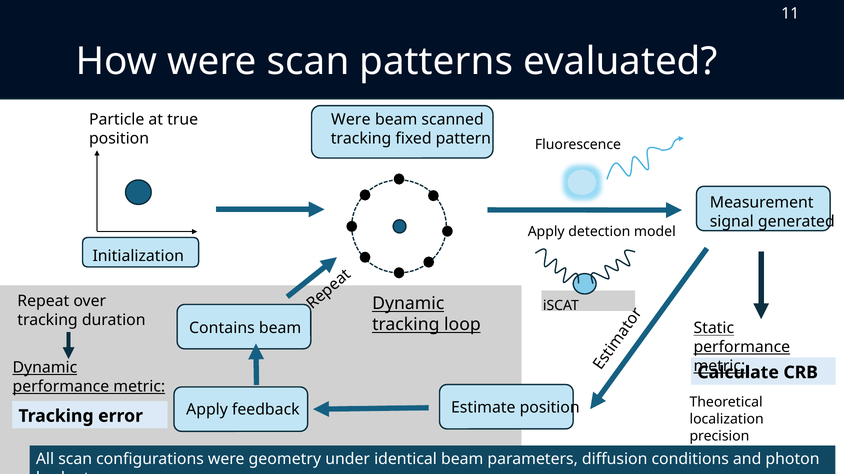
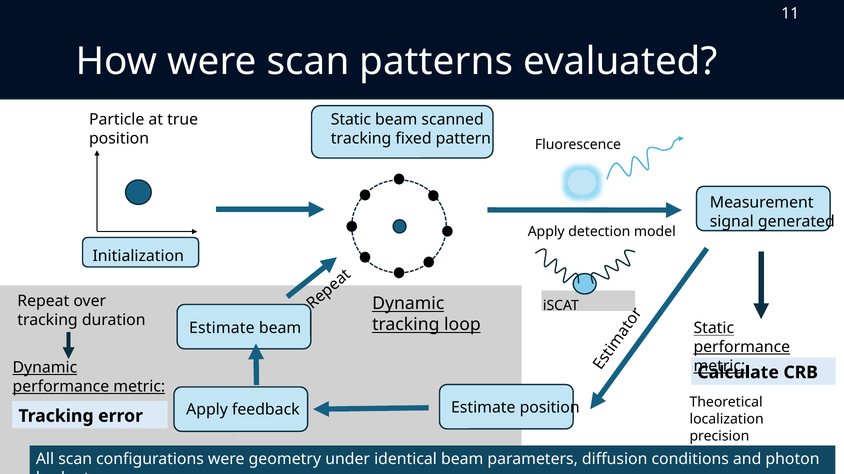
Were: Were -> Static (351, 120)
Contains: Contains -> Estimate (222, 328)
